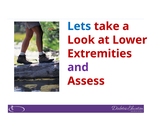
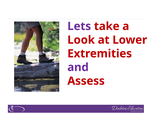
Lets colour: blue -> purple (79, 26)
